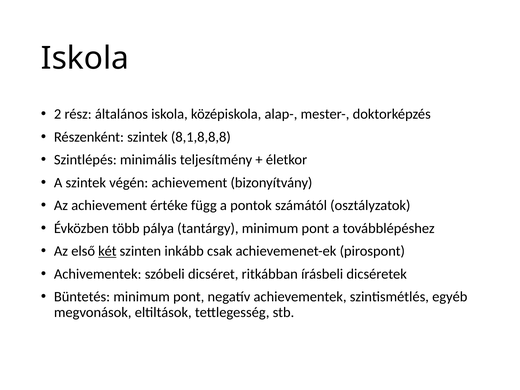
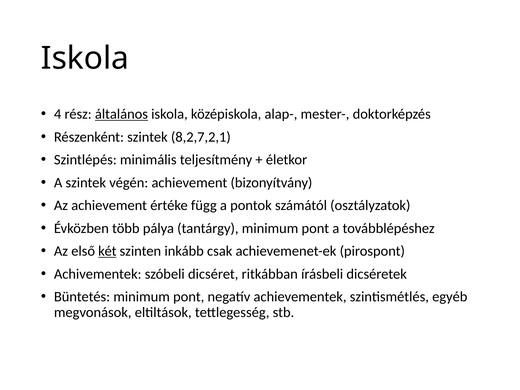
2: 2 -> 4 (58, 114)
általános underline: none -> present (121, 114)
8,1,8,8,8: 8,1,8,8,8 -> 8,2,7,2,1 (201, 137)
